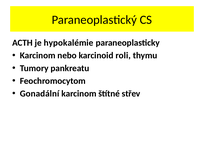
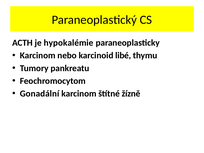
roli: roli -> libé (123, 55)
střev: střev -> žízně (131, 94)
